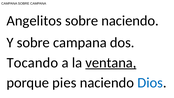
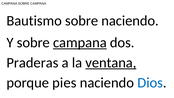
Angelitos: Angelitos -> Bautismo (34, 21)
campana underline: none -> present (80, 43)
Tocando: Tocando -> Praderas (32, 63)
